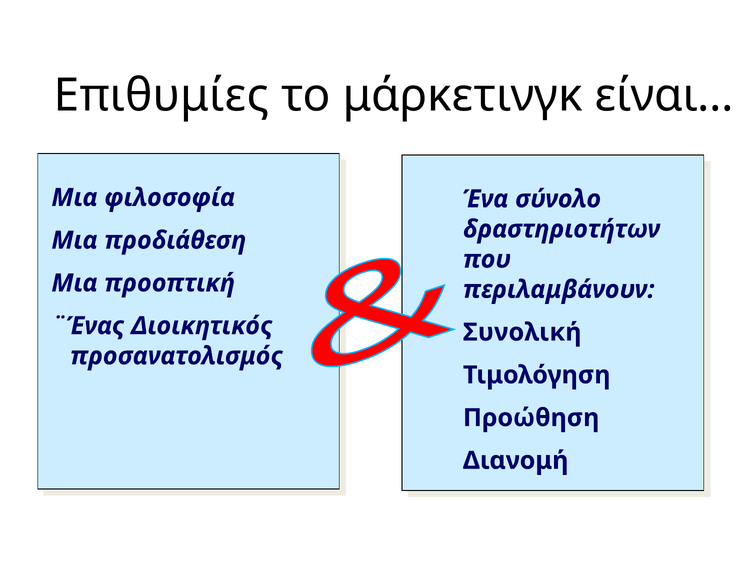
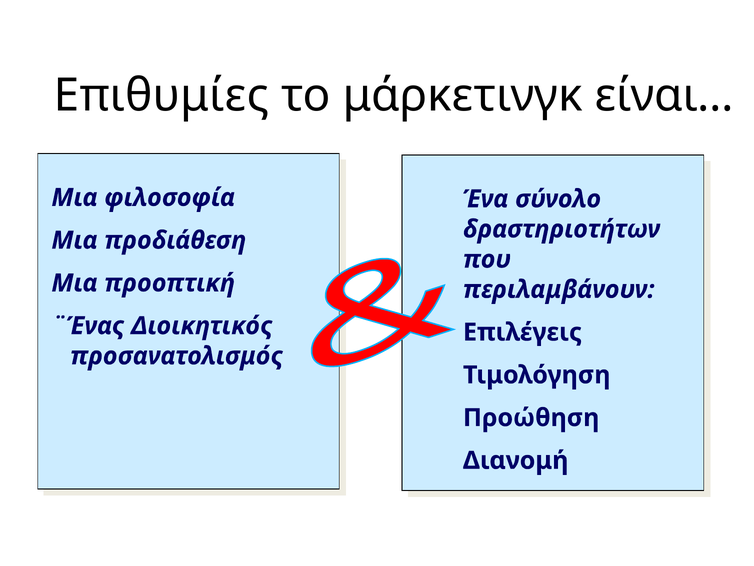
Συνολική: Συνολική -> Επιλέγεις (522, 332)
